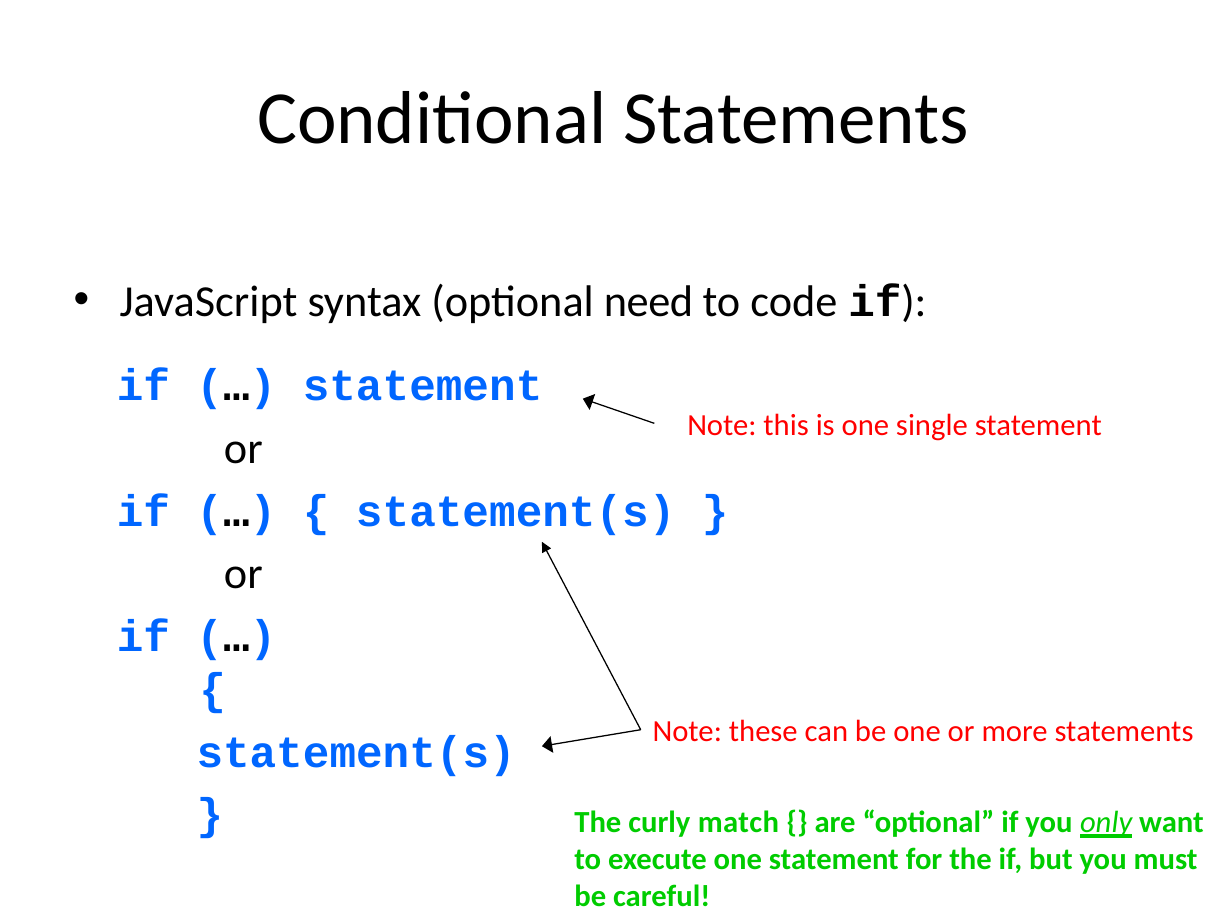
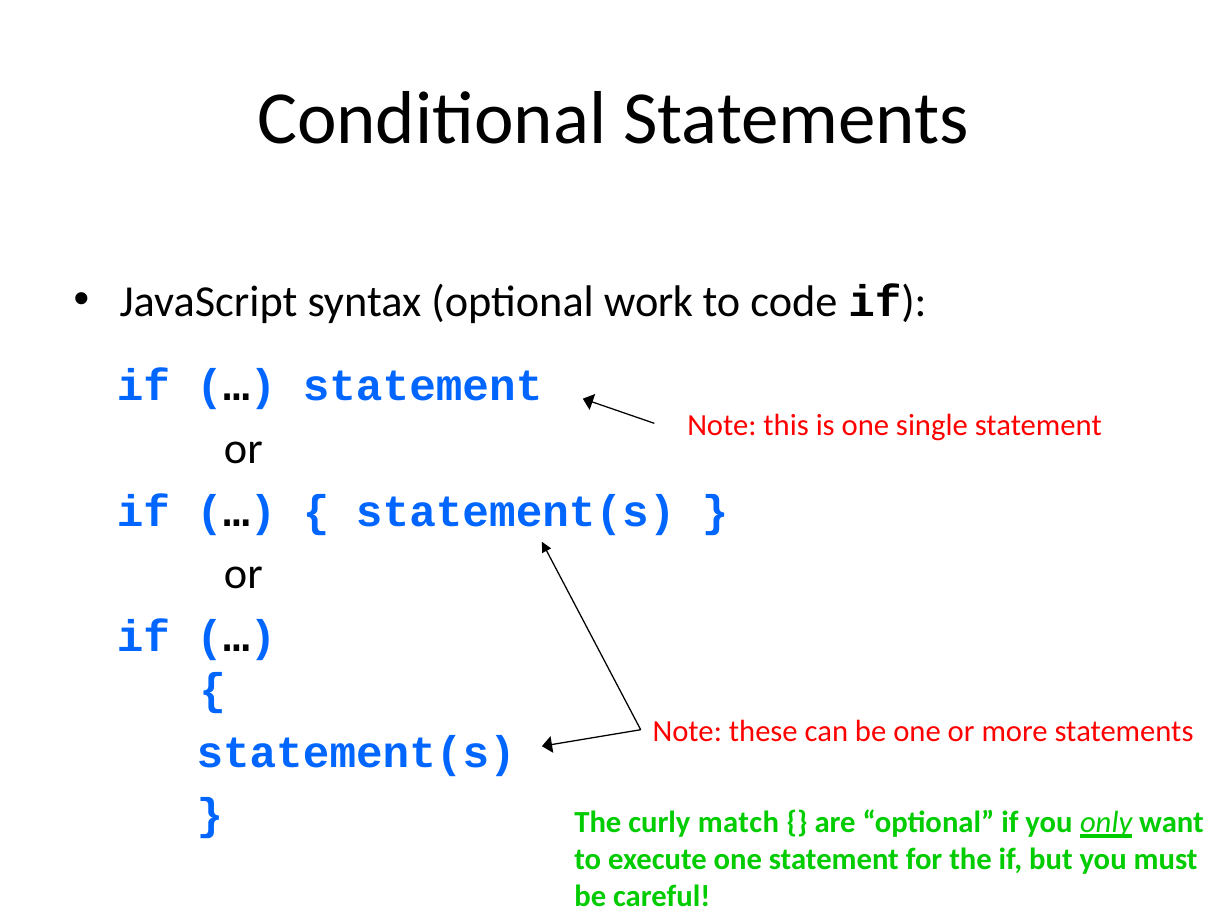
need: need -> work (648, 302)
